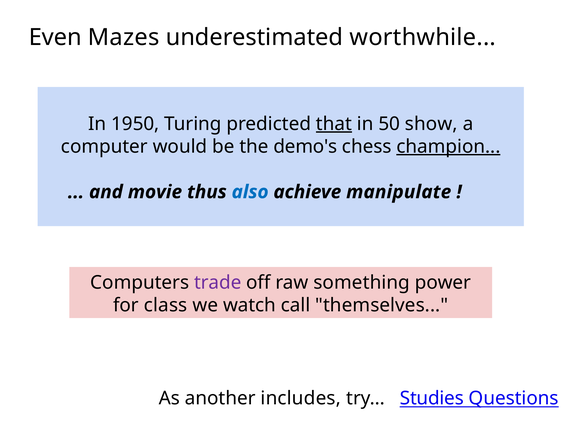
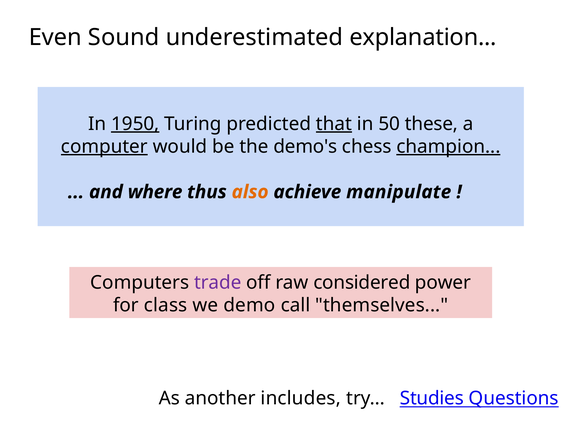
Mazes: Mazes -> Sound (124, 37)
worthwhile: worthwhile -> explanation (423, 37)
1950 underline: none -> present (135, 124)
show: show -> these (431, 124)
computer underline: none -> present (104, 147)
movie: movie -> where (155, 192)
also colour: blue -> orange (250, 192)
something: something -> considered (362, 282)
watch: watch -> demo (249, 305)
